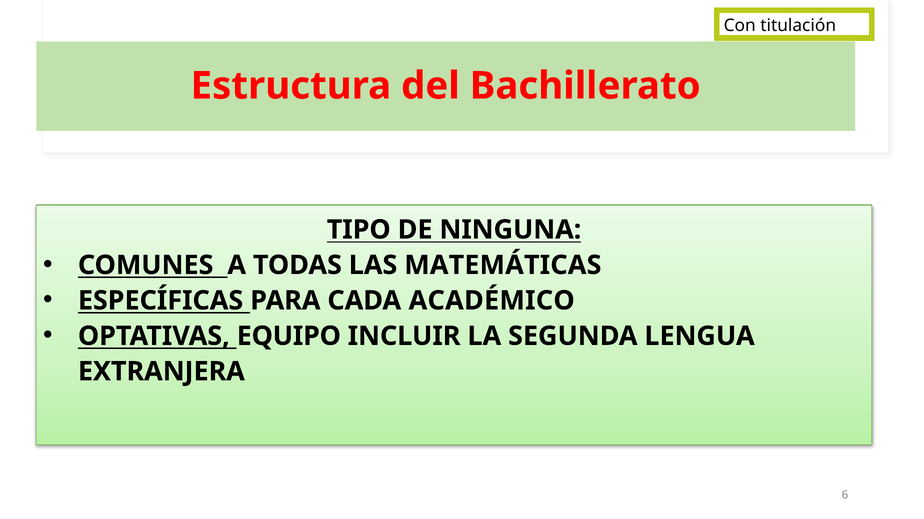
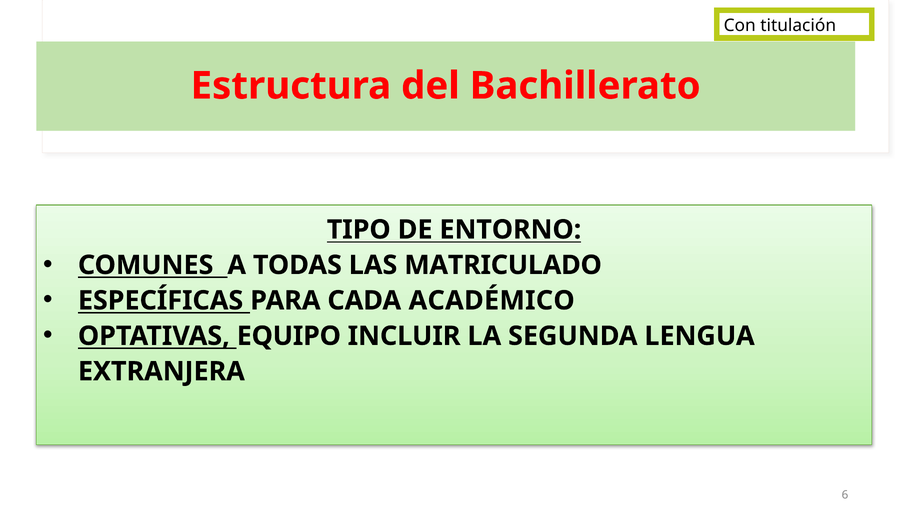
NINGUNA: NINGUNA -> ENTORNO (510, 230)
MATEMÁTICAS: MATEMÁTICAS -> MATRICULADO (503, 265)
